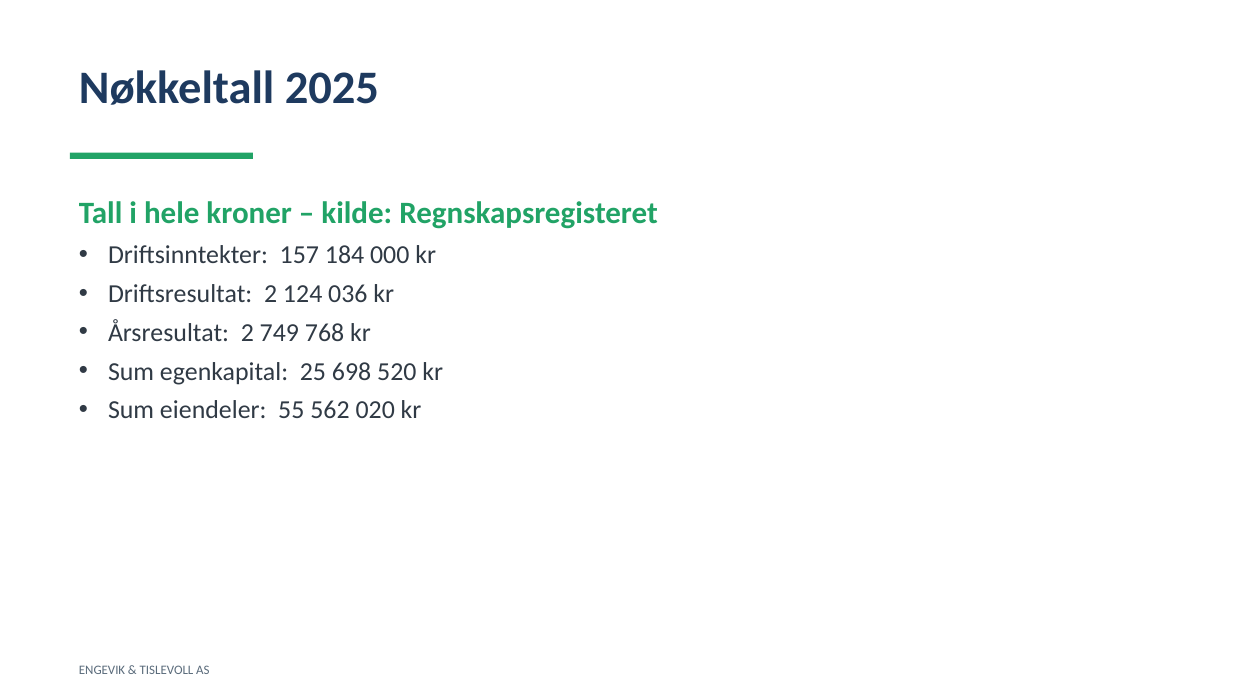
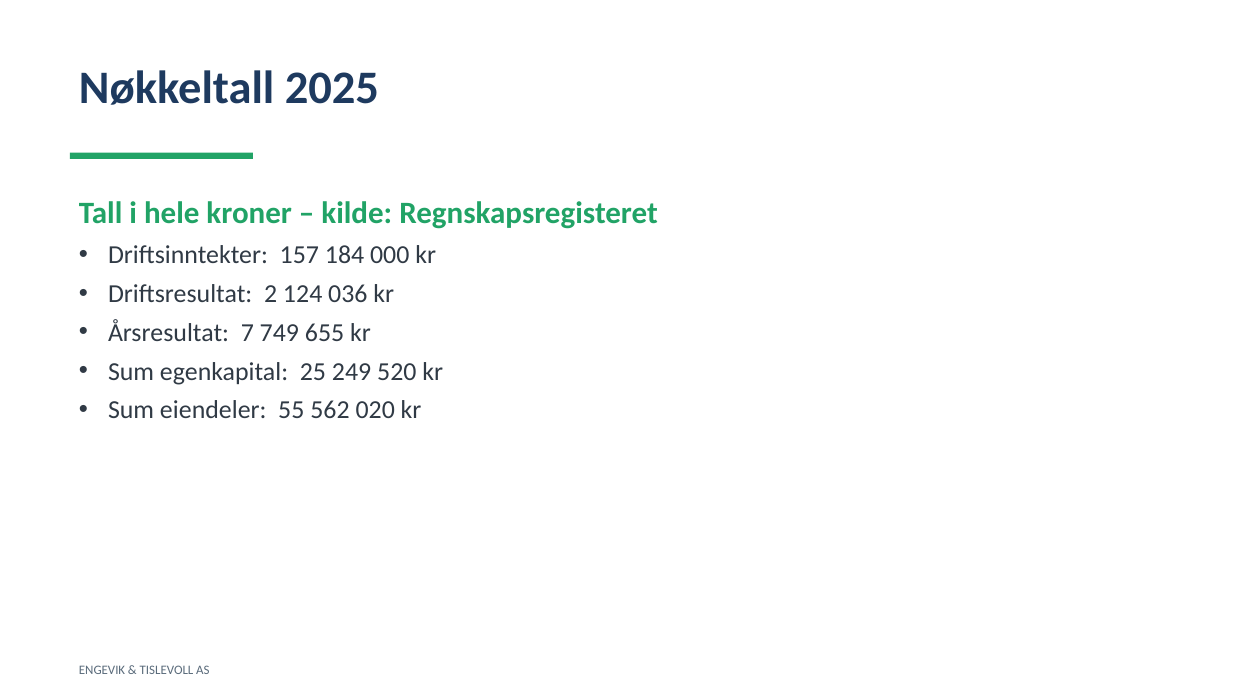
Årsresultat 2: 2 -> 7 (247, 333)
768: 768 -> 655 (325, 333)
698: 698 -> 249 (352, 372)
